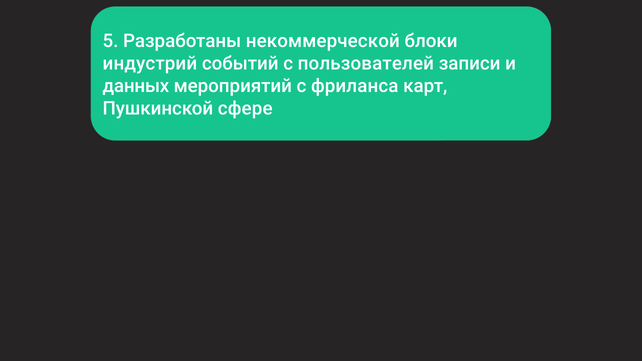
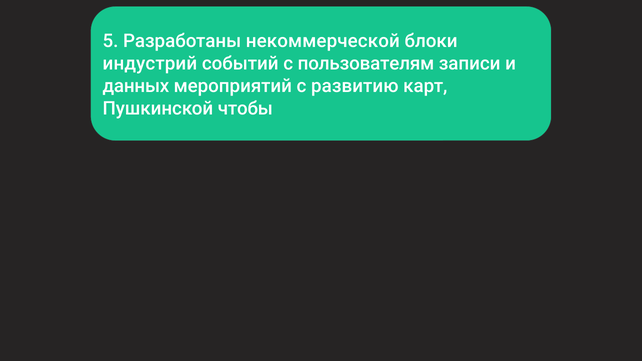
пользователей: пользователей -> пользователям (366, 64)
фриланса: фриланса -> развитию (355, 86)
сфере: сфере -> чтобы (245, 109)
